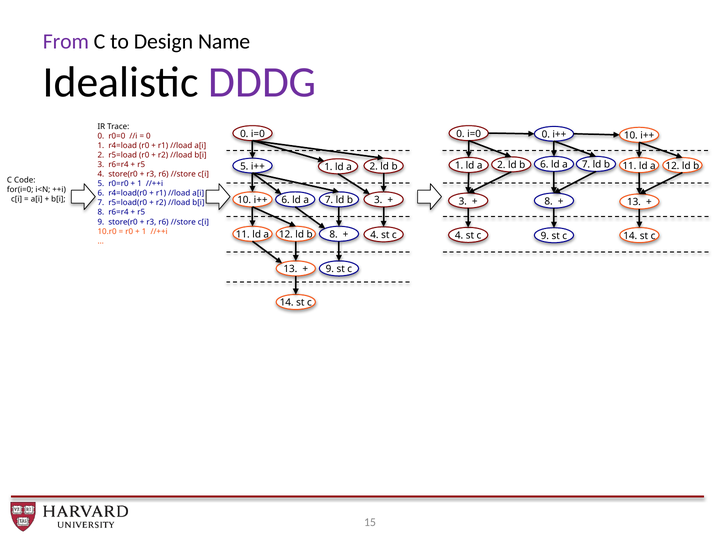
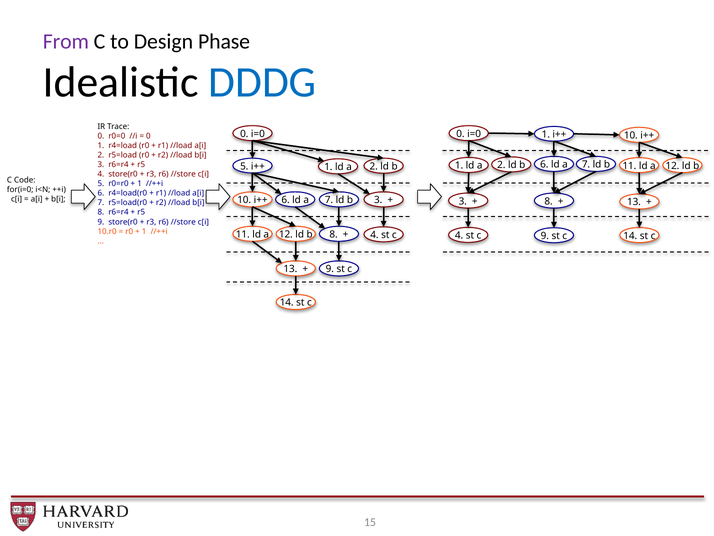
Name: Name -> Phase (224, 41)
DDDG colour: purple -> blue (262, 82)
0: 0 -> 1 (546, 134)
